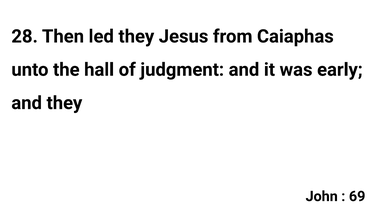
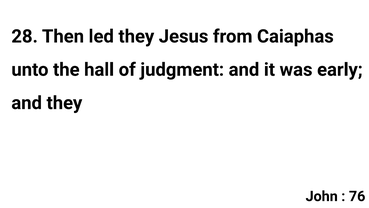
69: 69 -> 76 (357, 196)
